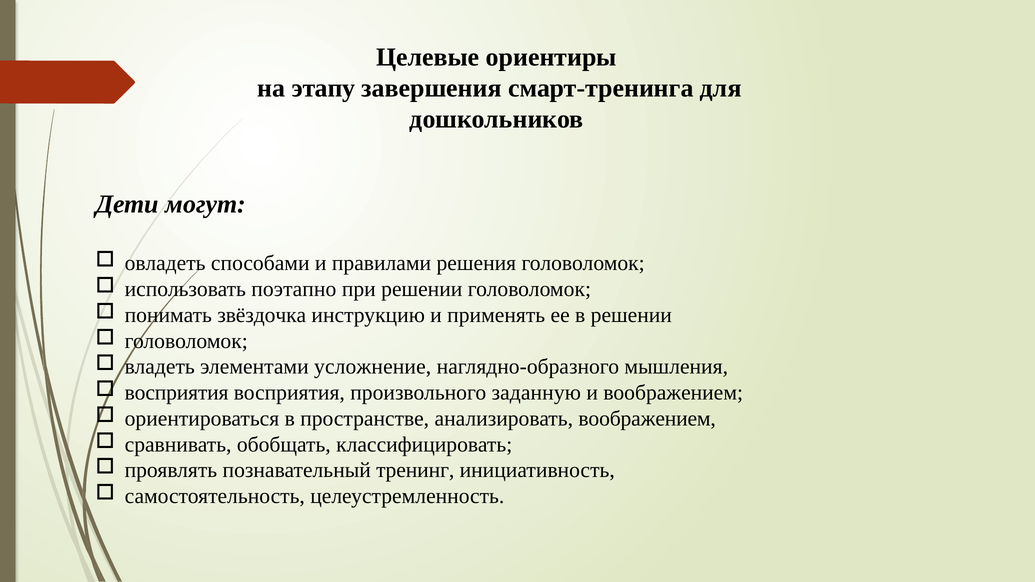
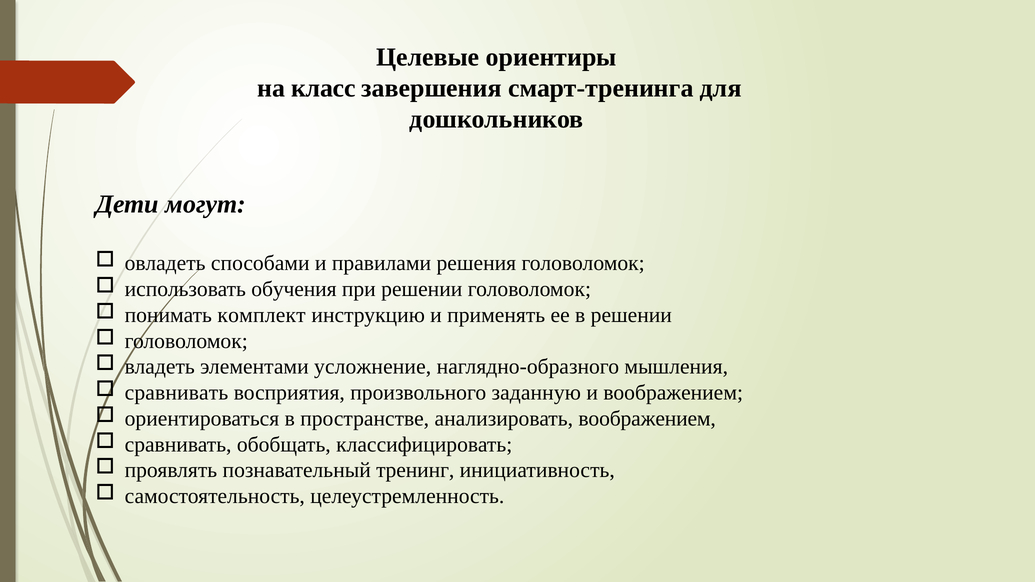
этапу: этапу -> класс (323, 88)
поэтапно: поэтапно -> обучения (294, 289)
звёздочка: звёздочка -> комплект (262, 315)
восприятия: восприятия -> сравнивать (176, 393)
